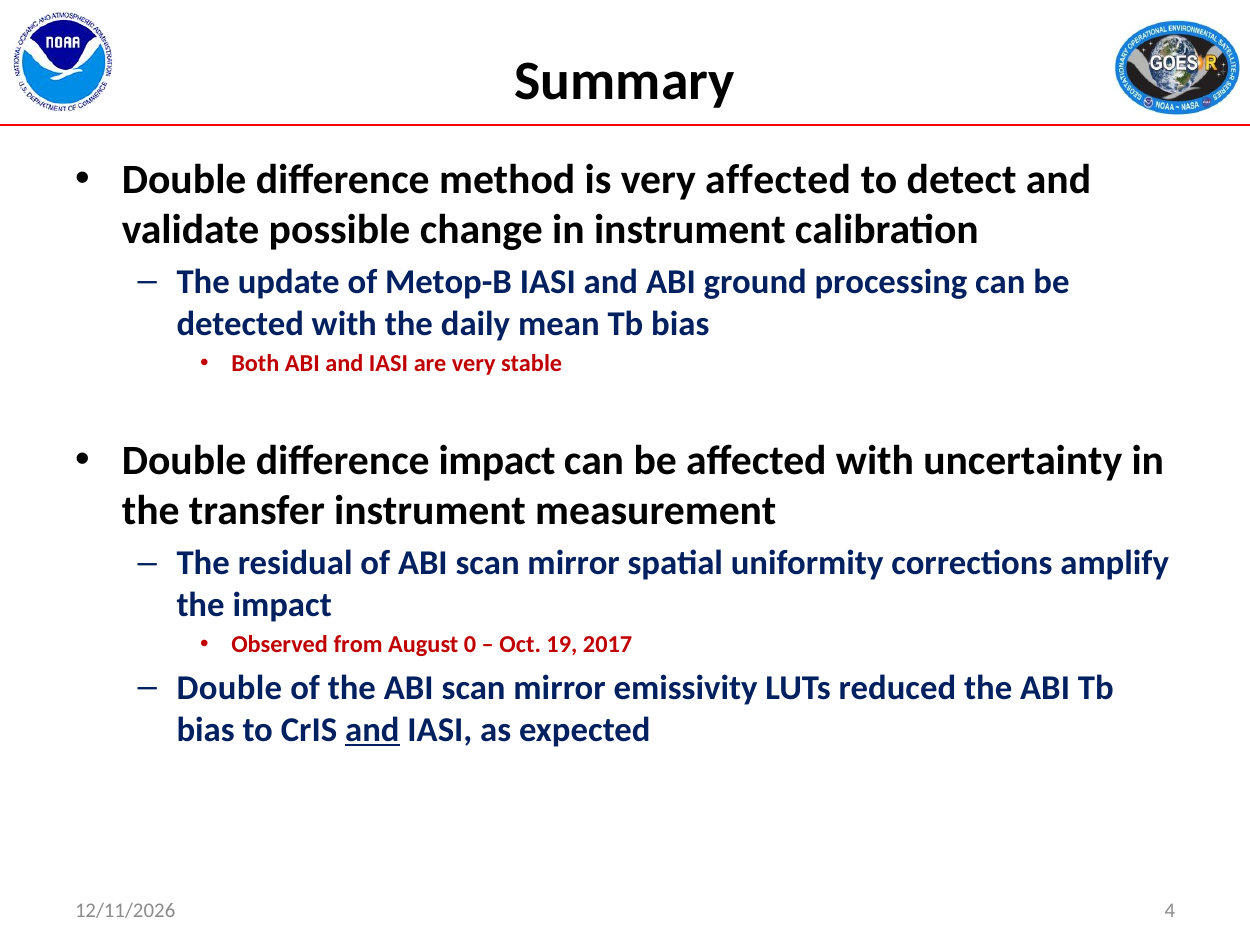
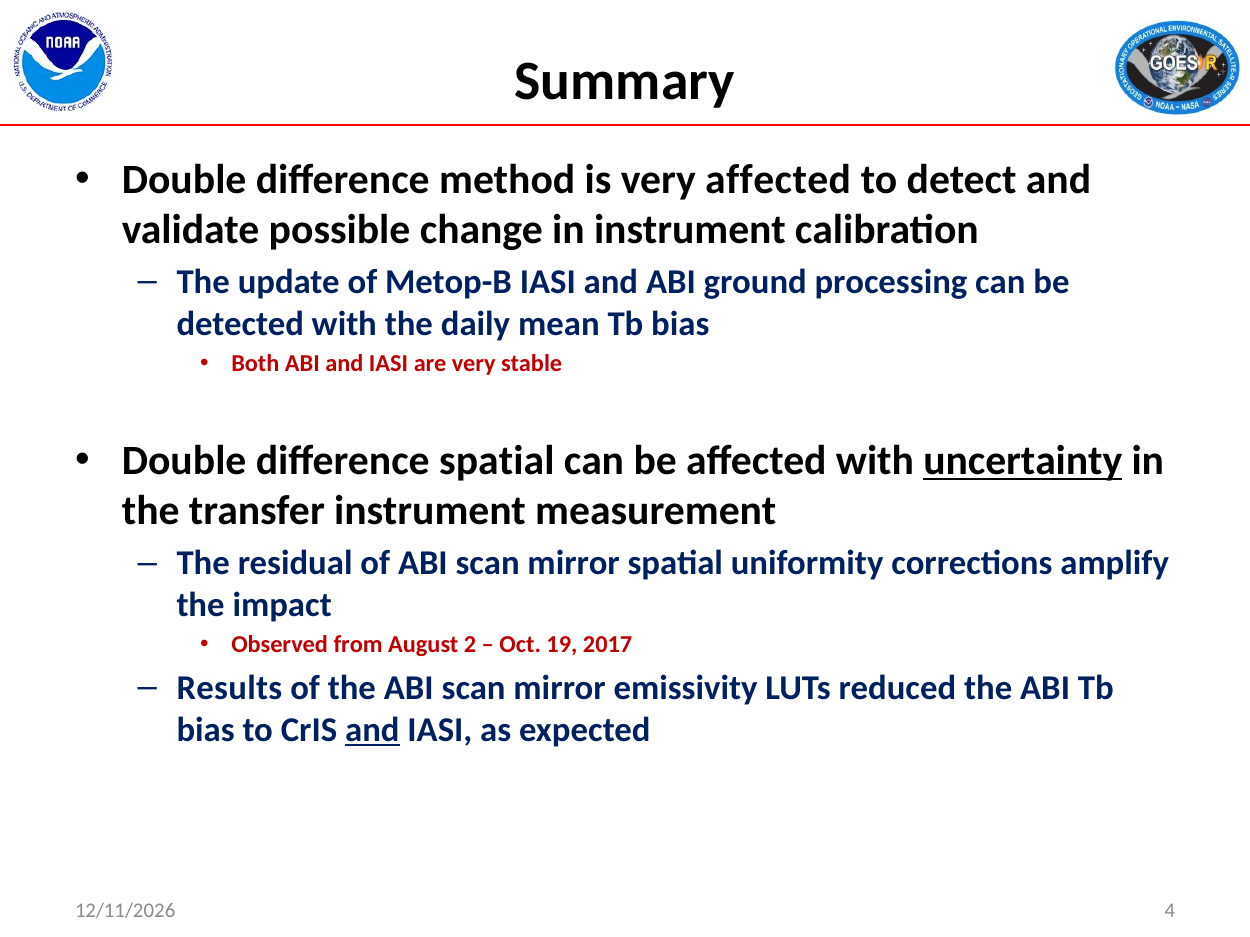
difference impact: impact -> spatial (497, 461)
uncertainty underline: none -> present (1023, 461)
0: 0 -> 2 (470, 645)
Double: Double -> Results (229, 688)
